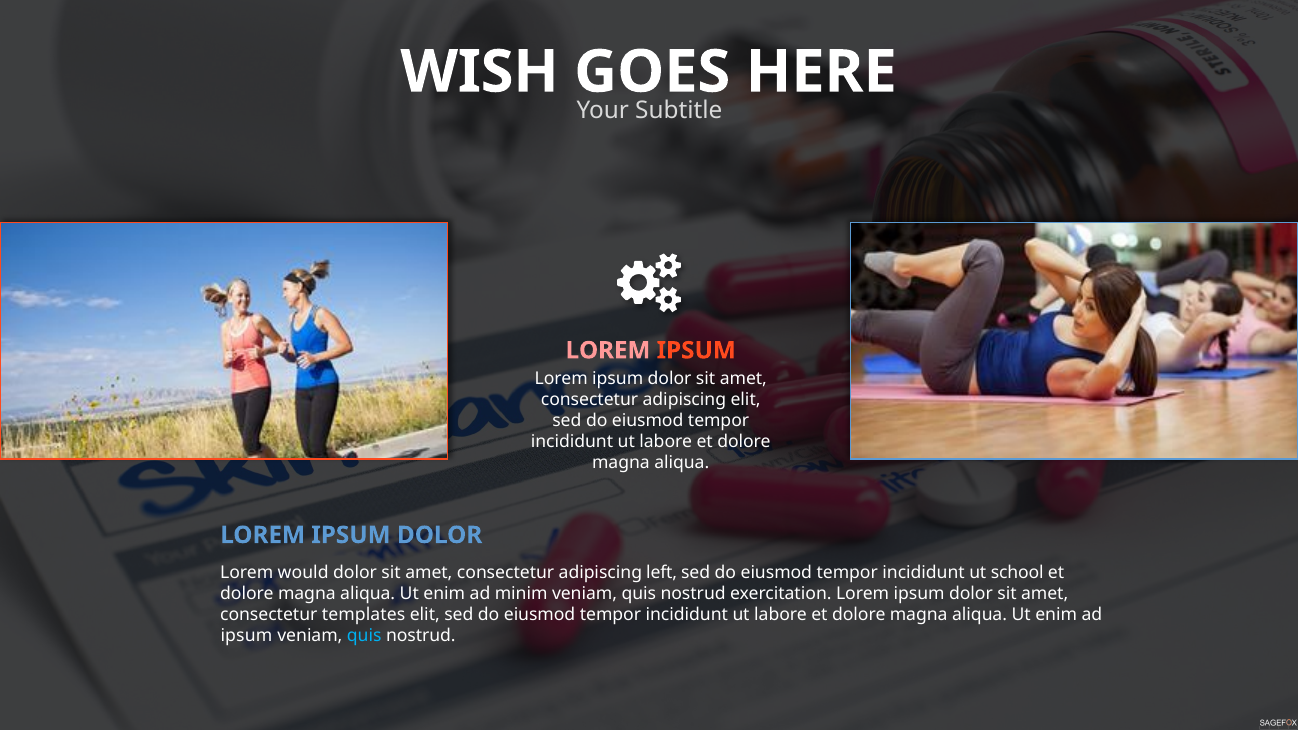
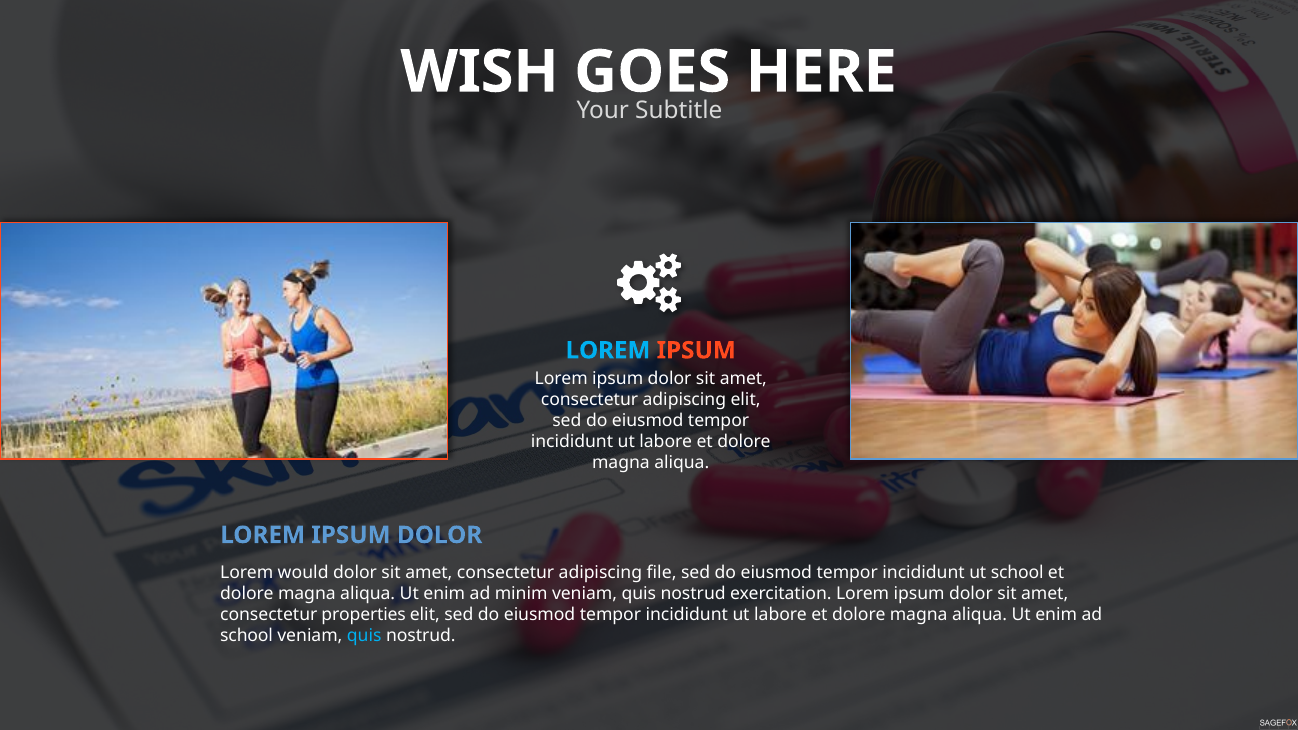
LOREM colour: pink -> light blue (608, 351)
left: left -> file (662, 573)
templates: templates -> properties (364, 615)
ipsum: ipsum -> school (247, 636)
